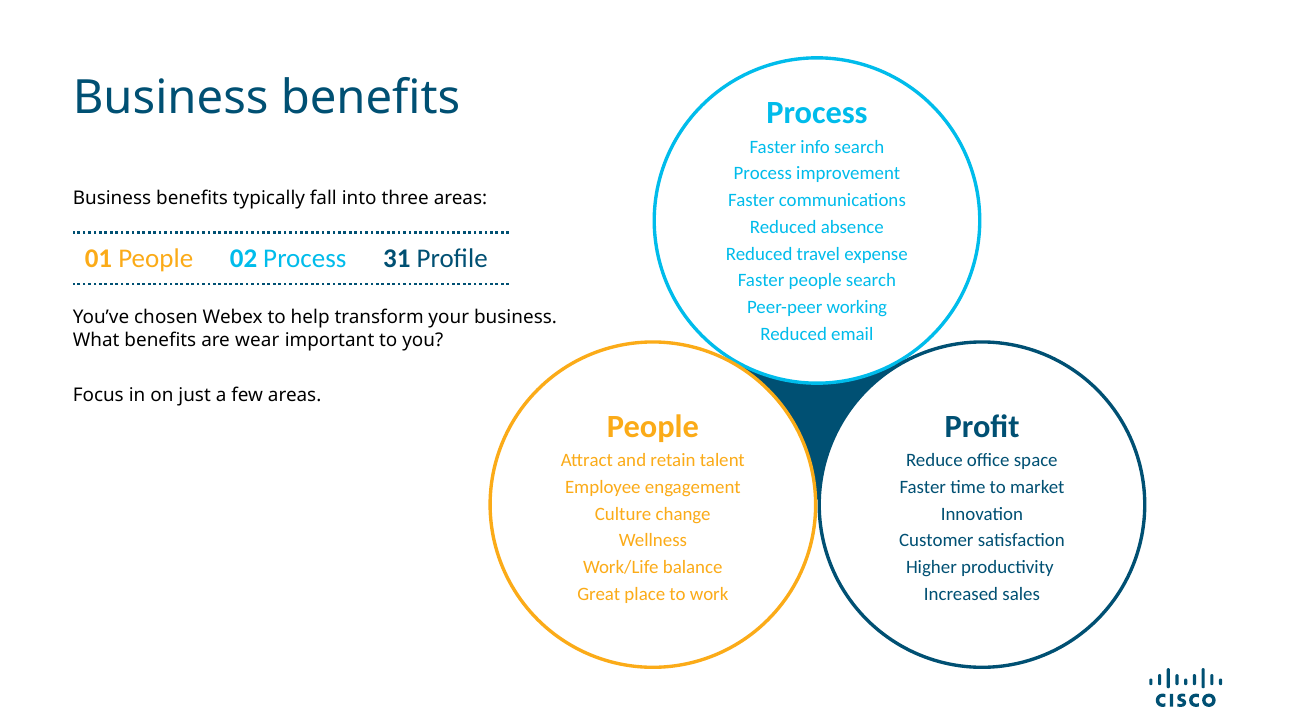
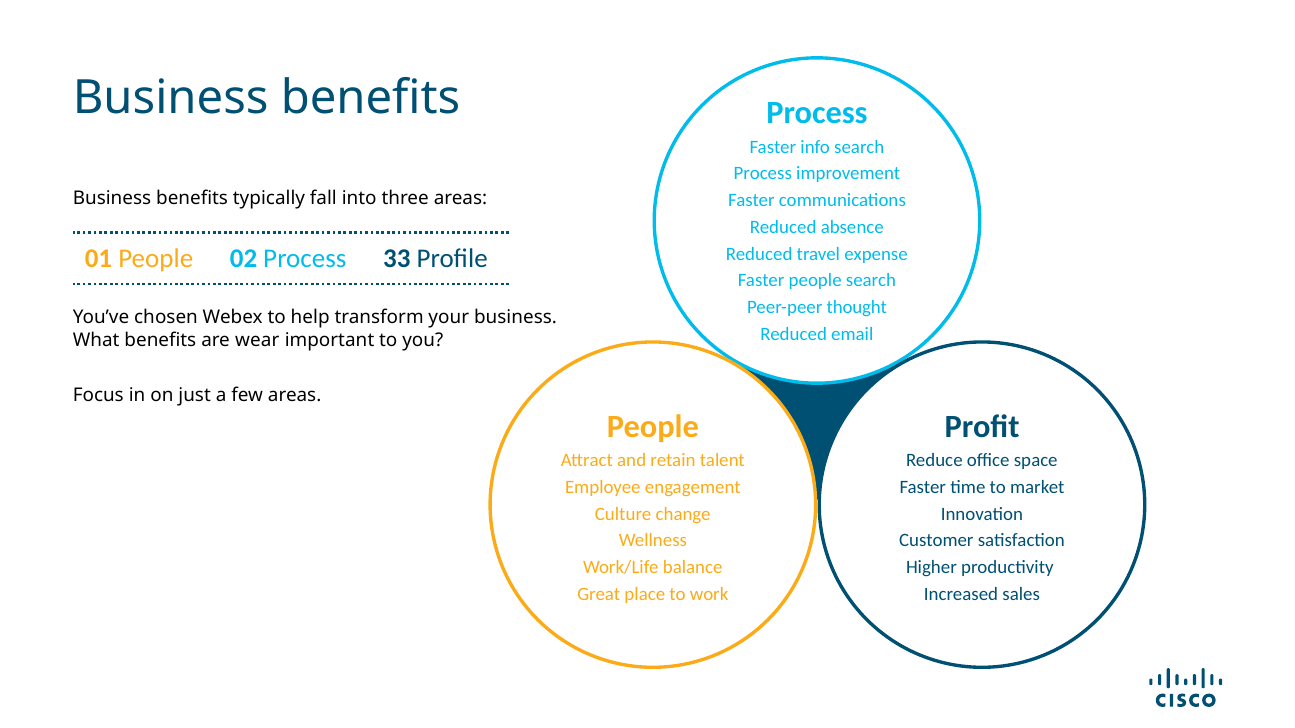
31: 31 -> 33 (397, 259)
working: working -> thought (857, 307)
